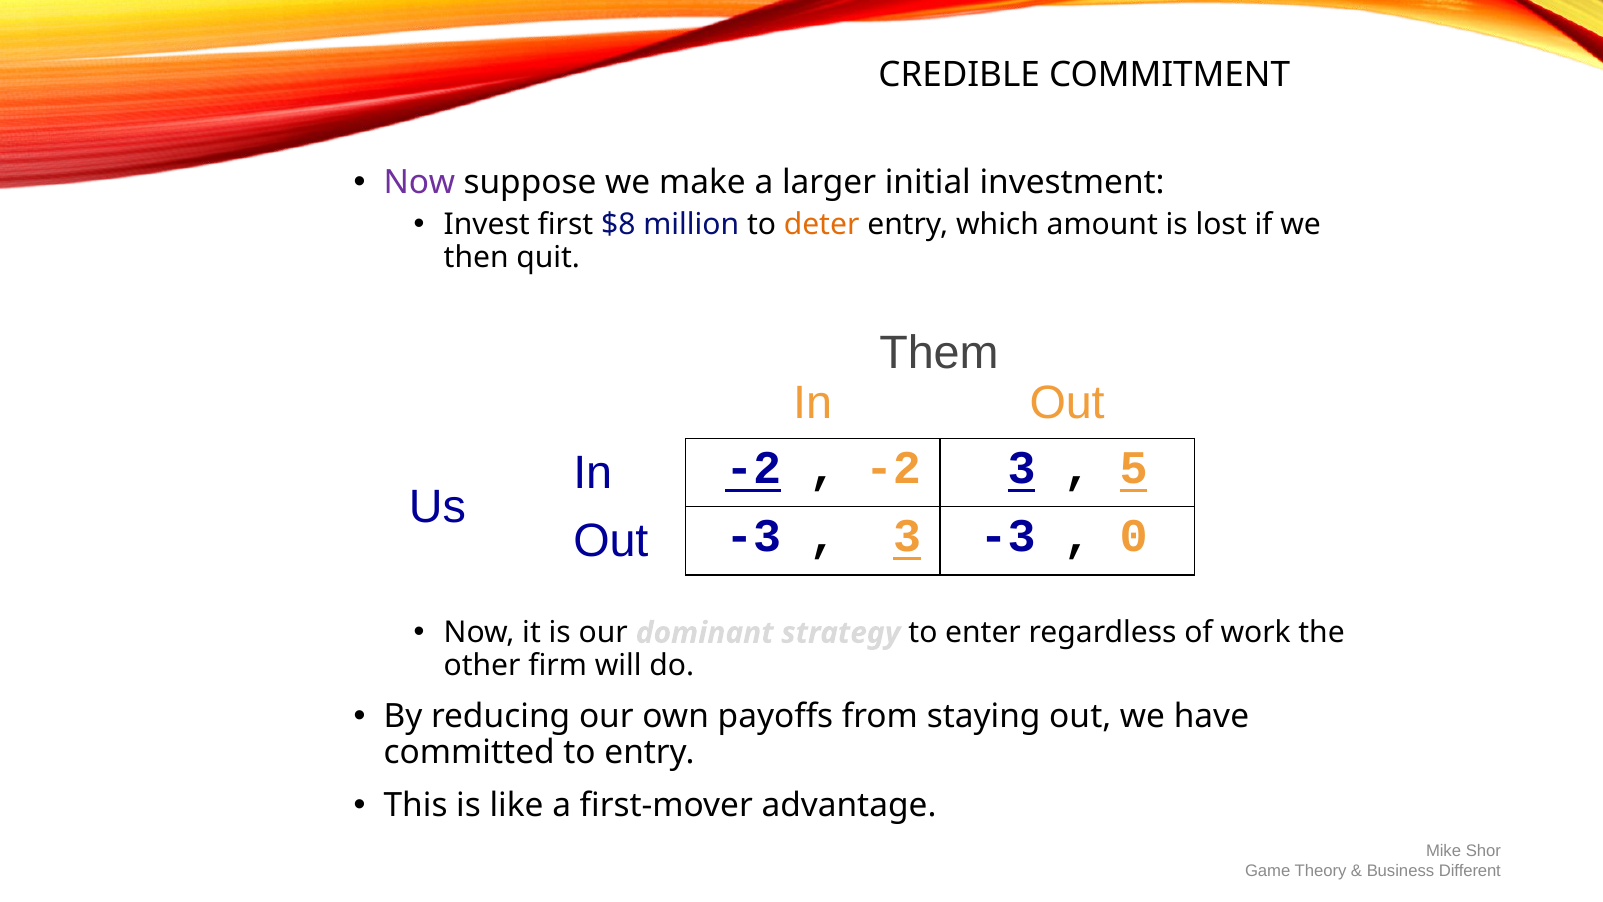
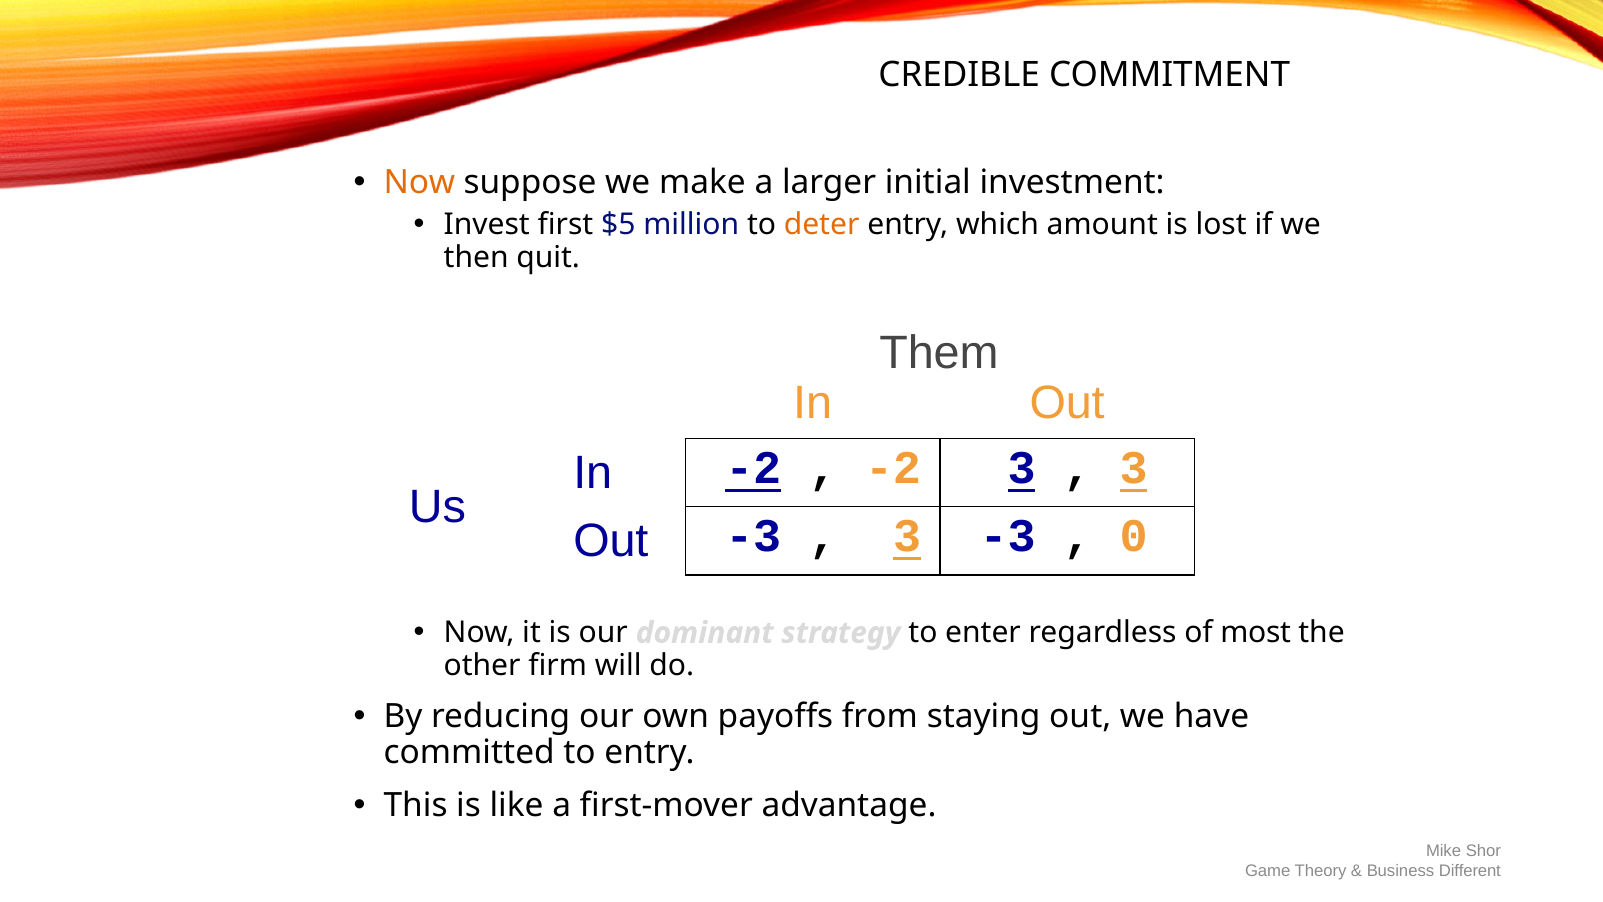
Now colour: purple -> orange (419, 182)
$8: $8 -> $5 (618, 225)
5: 5 -> 3 (1134, 468)
work: work -> most (1256, 633)
